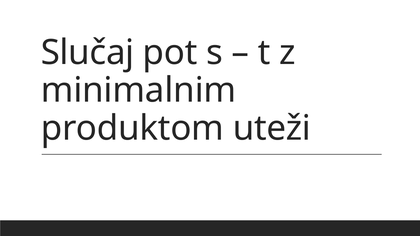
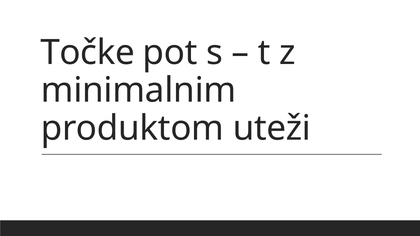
Slučaj: Slučaj -> Točke (88, 53)
